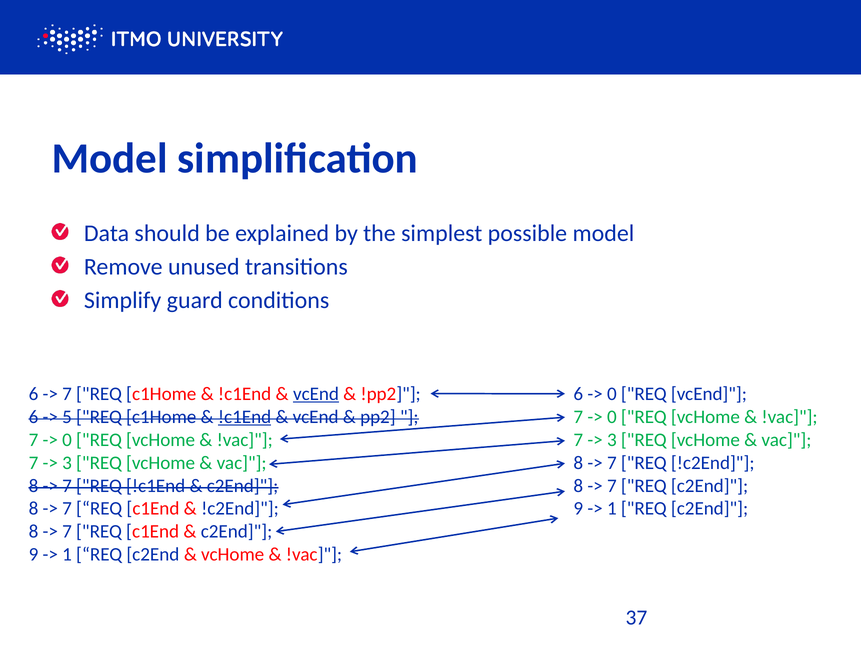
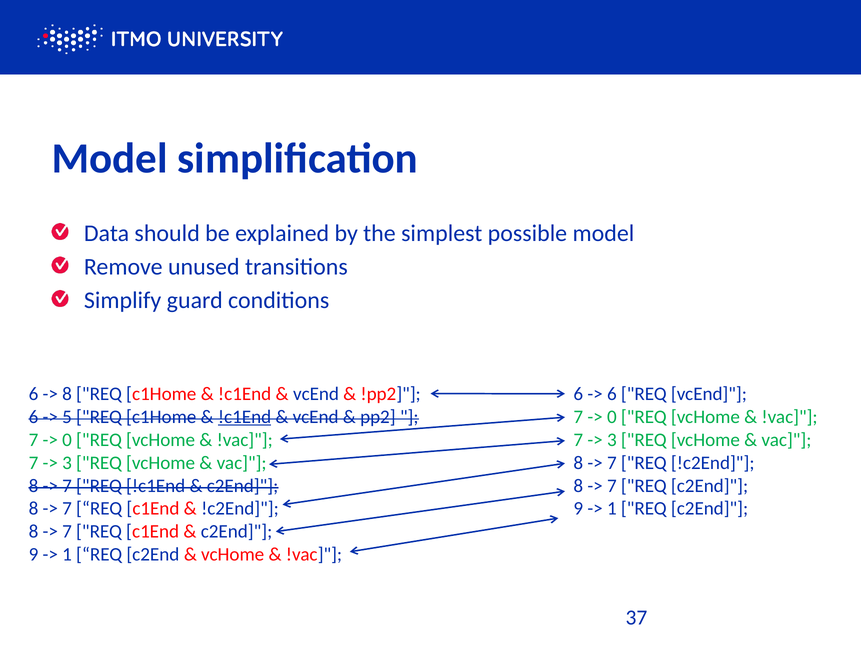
7: 7 -> 8 (67, 394)
vcEnd underline: present -> none (316, 394)
0: 0 -> 6 (612, 394)
